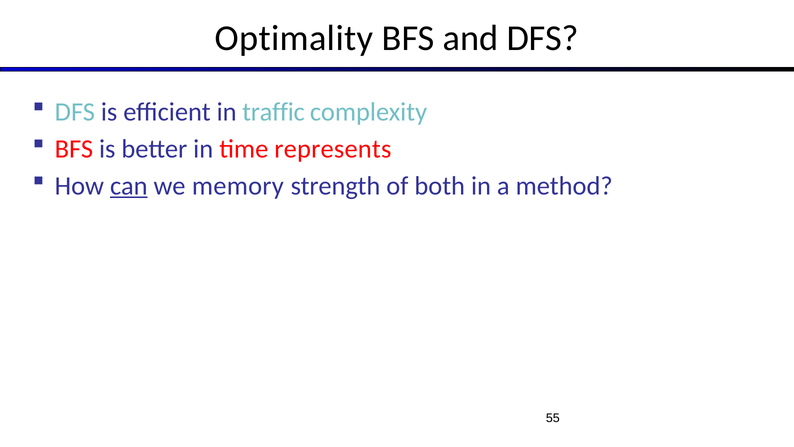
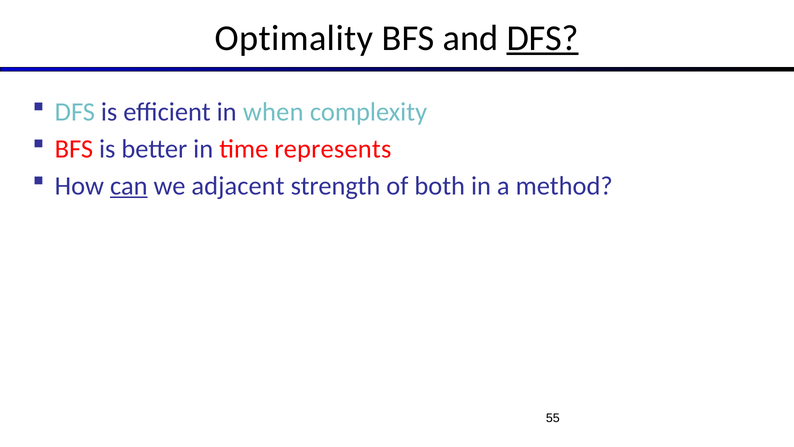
DFS underline: none -> present (543, 38)
traffic: traffic -> when (273, 112)
memory: memory -> adjacent (238, 186)
